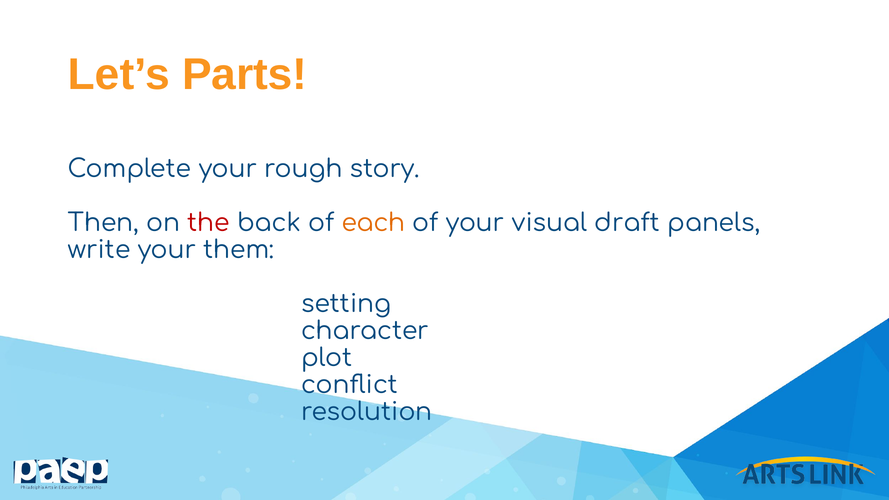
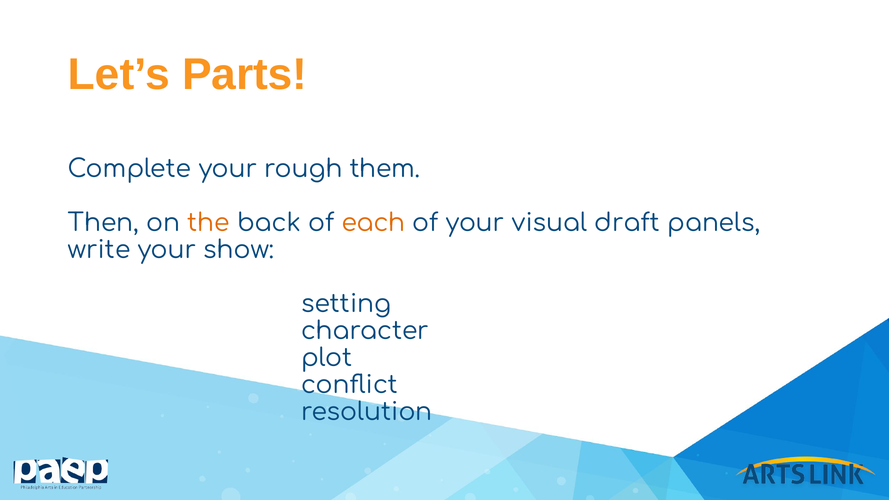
story: story -> them (385, 169)
the colour: red -> orange (209, 223)
them: them -> show (239, 250)
